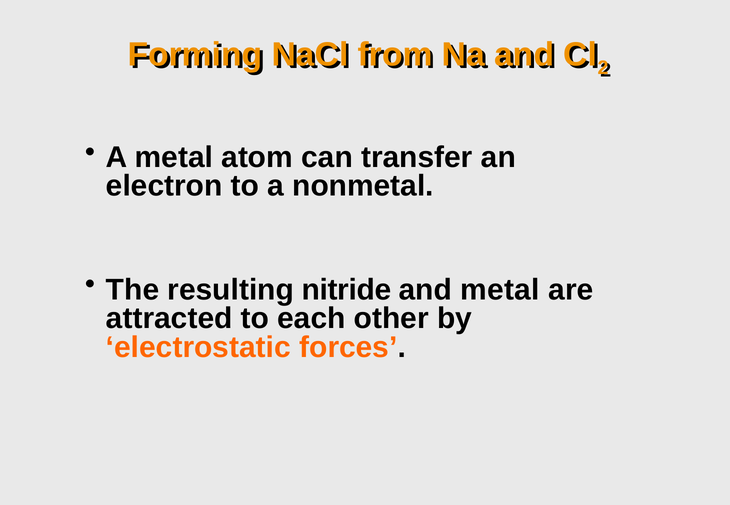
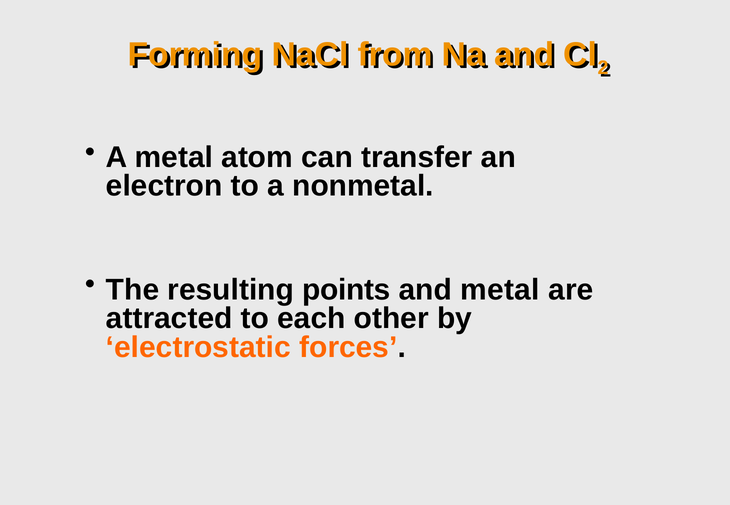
nitride: nitride -> points (346, 290)
